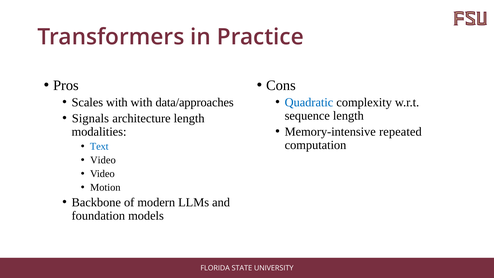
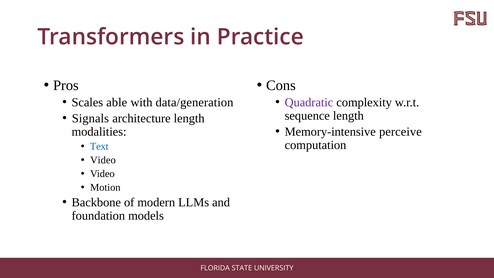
Scales with: with -> able (117, 102)
data/approaches: data/approaches -> data/generation (194, 102)
Quadratic colour: blue -> purple (309, 102)
repeated: repeated -> perceive (400, 132)
